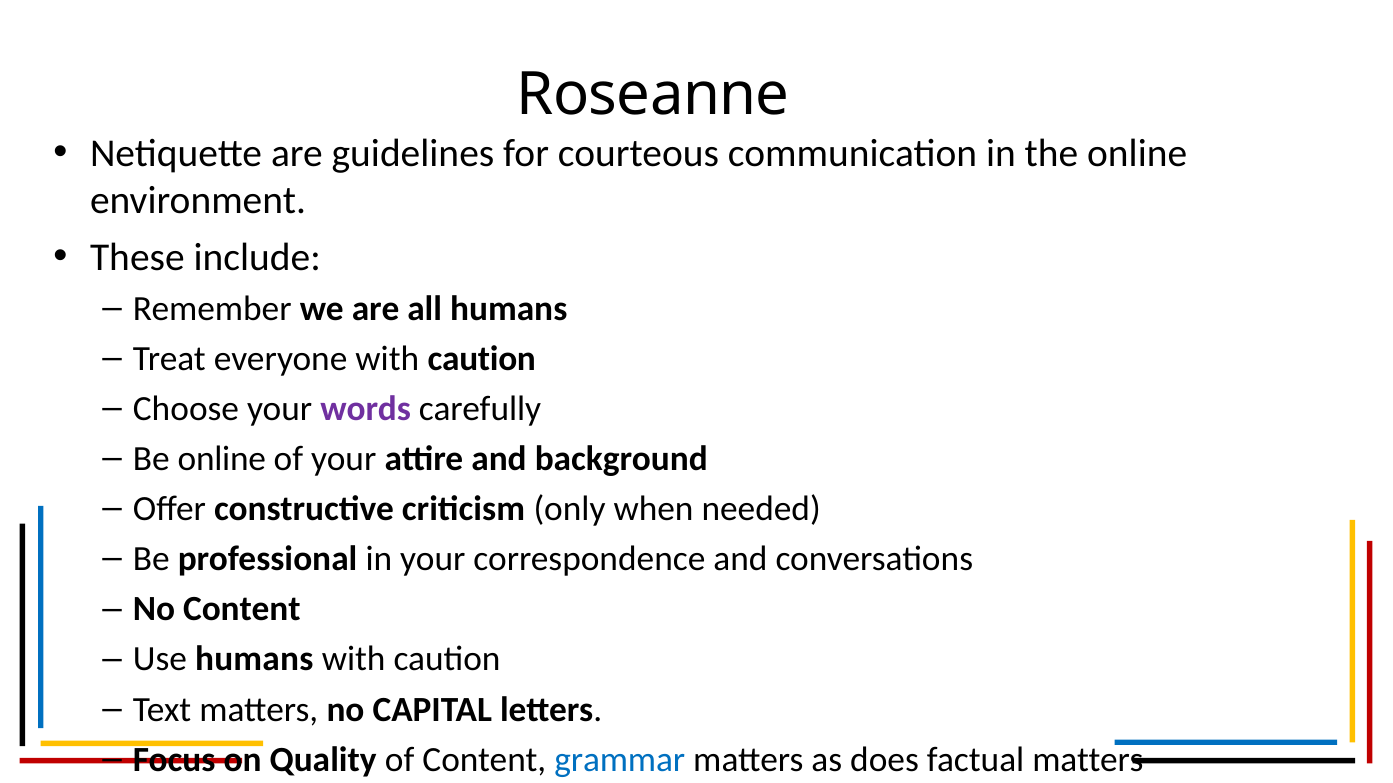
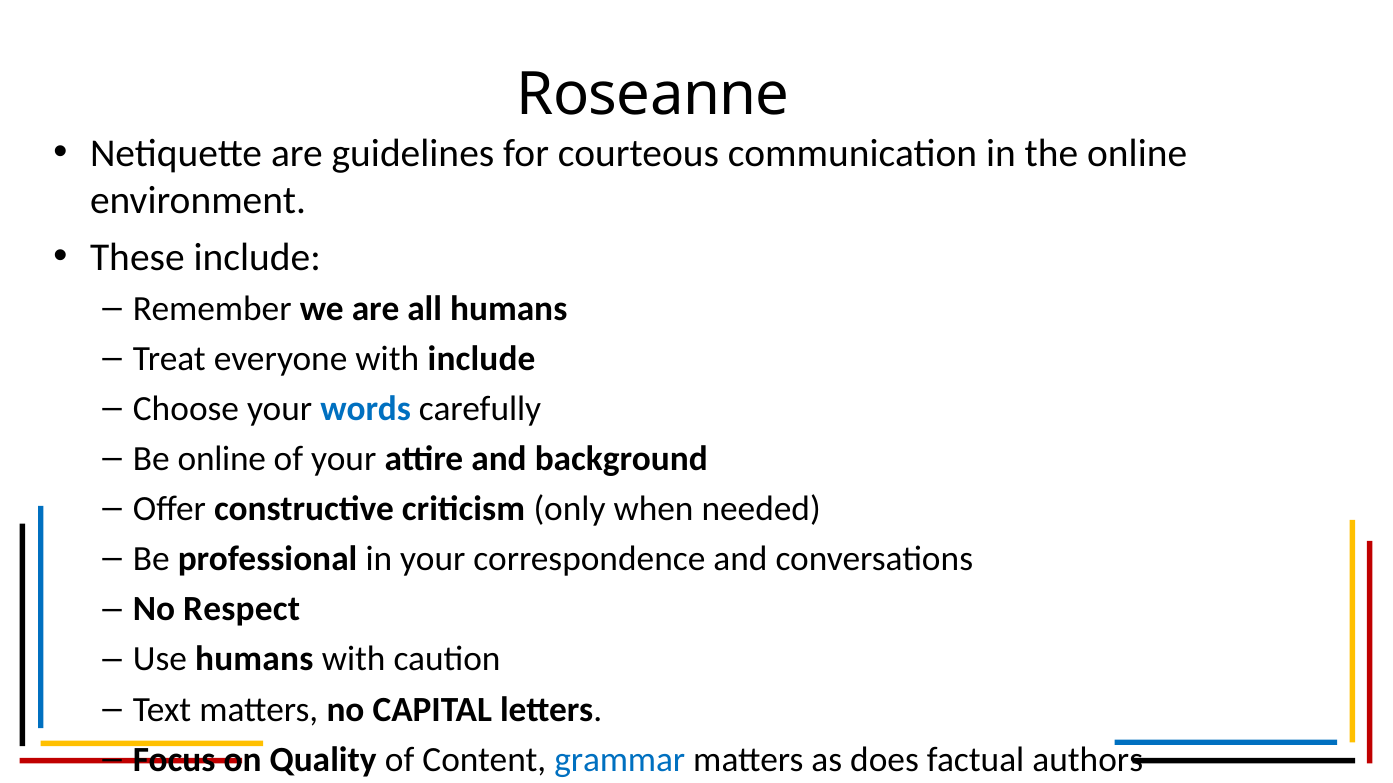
everyone with caution: caution -> include (482, 359)
words colour: purple -> blue (366, 410)
No Content: Content -> Respect (242, 610)
factual matters: matters -> authors (1088, 760)
